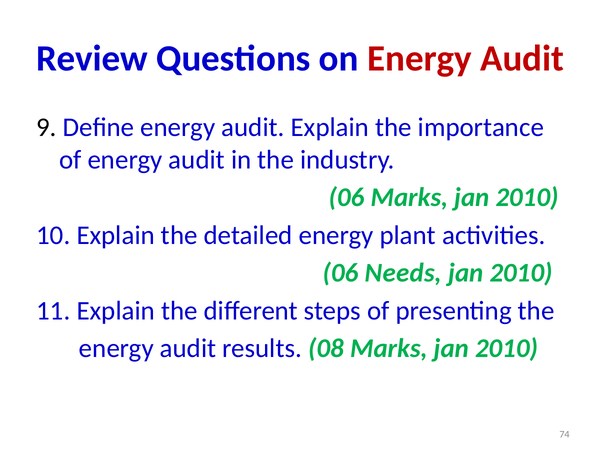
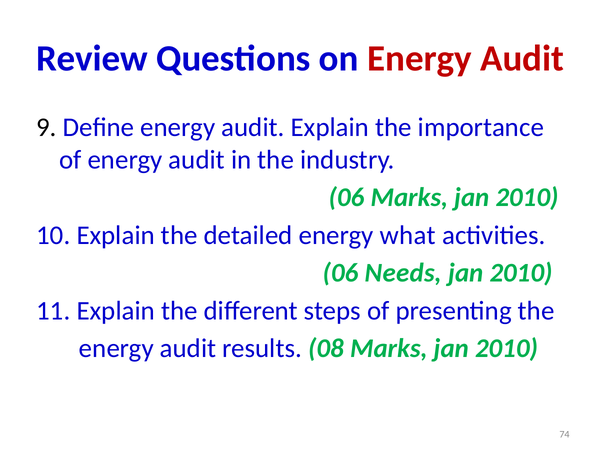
plant: plant -> what (408, 235)
